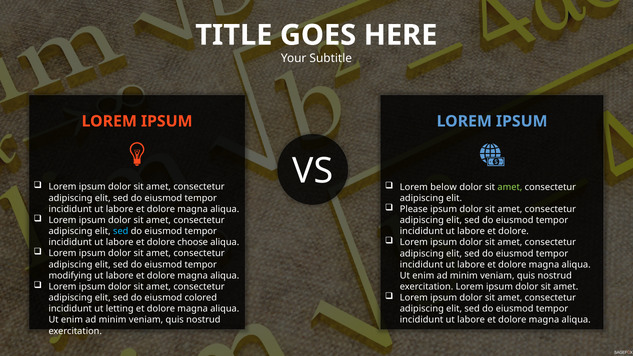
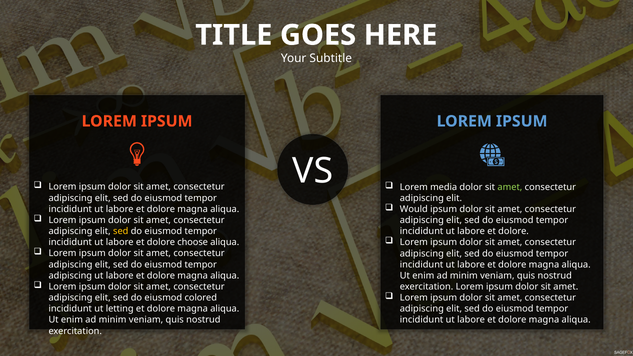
below: below -> media (444, 187)
Please: Please -> Would (414, 209)
sed colour: light blue -> yellow (121, 231)
modifying: modifying -> adipiscing (70, 276)
